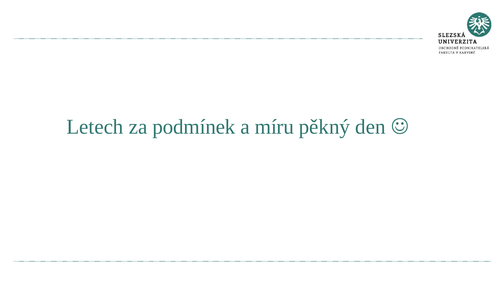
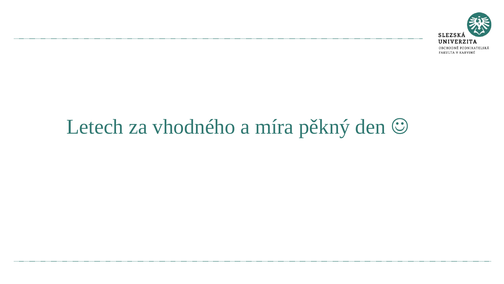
podmínek: podmínek -> vhodného (194, 127)
míru: míru -> míra (274, 127)
